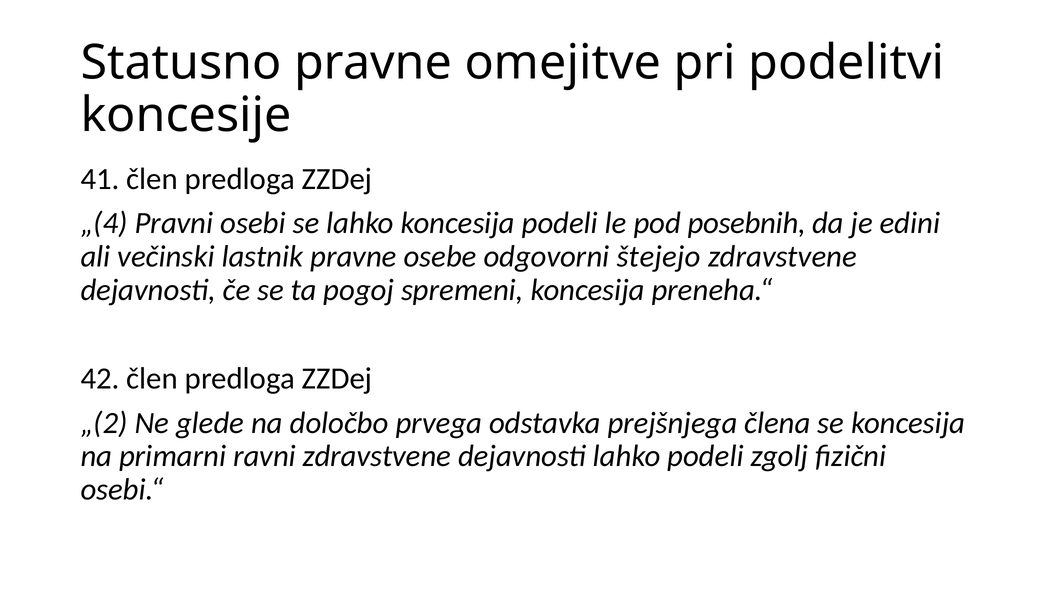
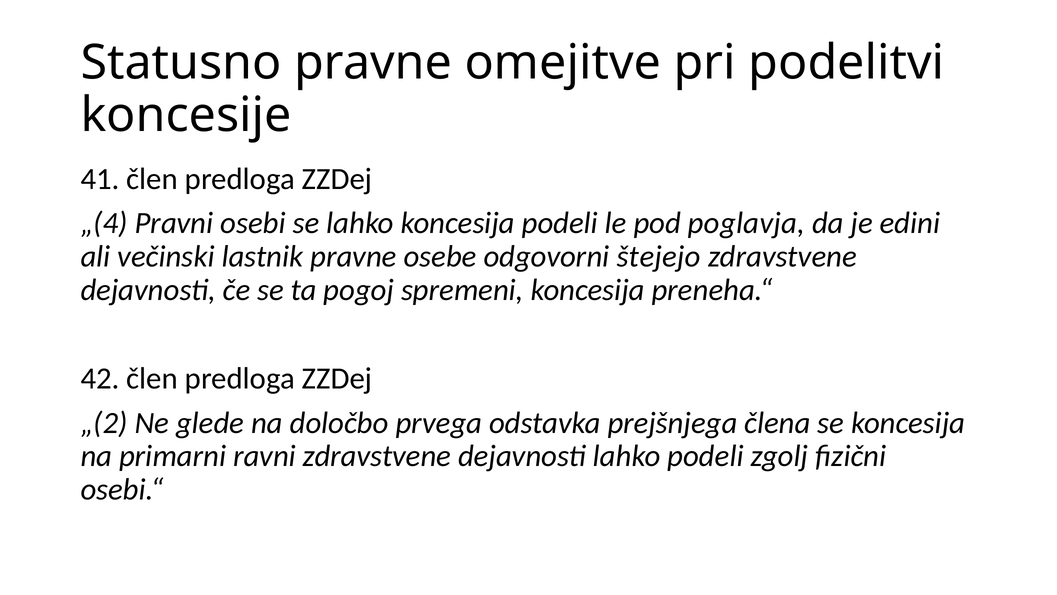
posebnih: posebnih -> poglavja (746, 223)
